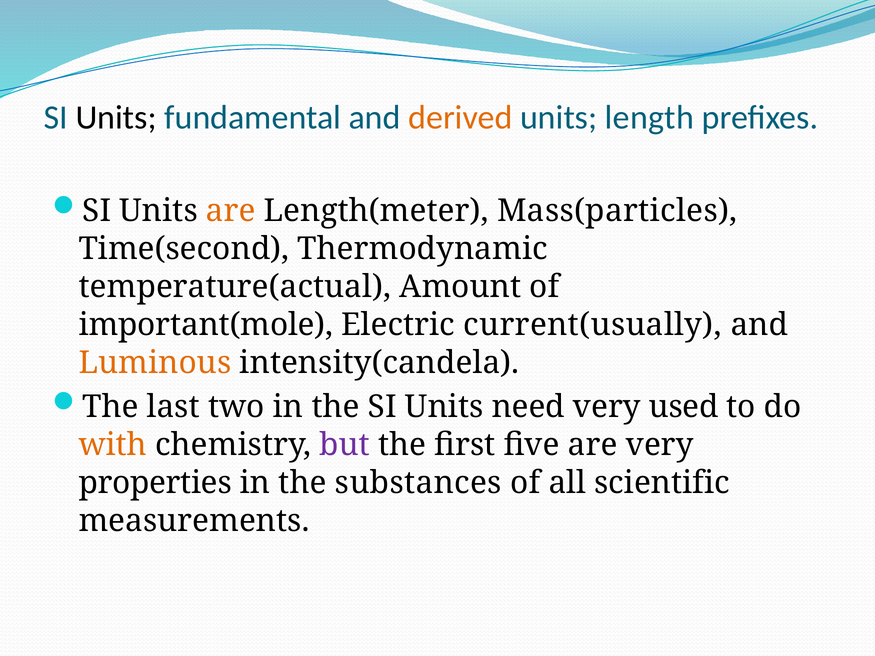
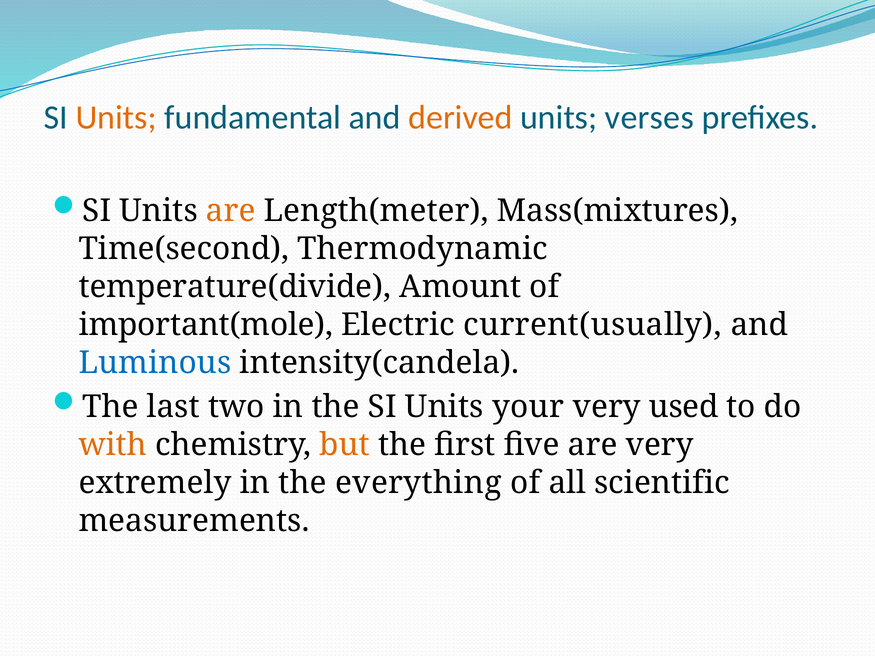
Units colour: black -> orange (116, 118)
length: length -> verses (649, 118)
Mass(particles: Mass(particles -> Mass(mixtures (617, 211)
temperature(actual: temperature(actual -> temperature(divide (235, 287)
Luminous colour: orange -> blue (155, 363)
need: need -> your (528, 407)
but colour: purple -> orange (344, 445)
properties: properties -> extremely (155, 483)
substances: substances -> everything (418, 483)
